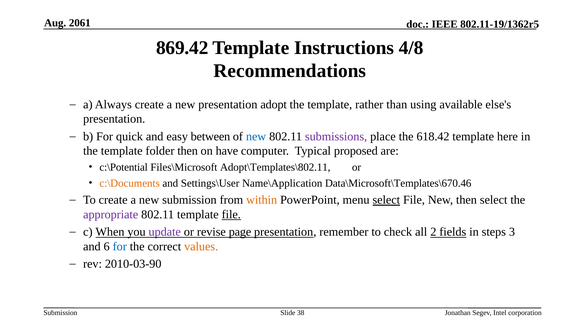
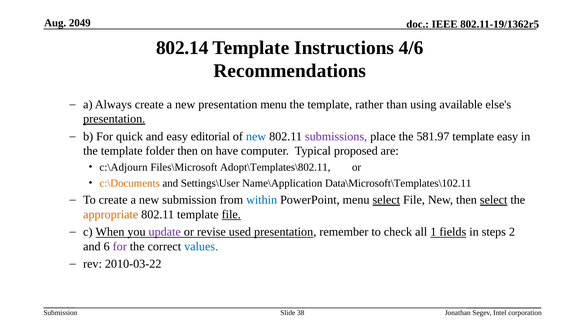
2061: 2061 -> 2049 (80, 23)
869.42: 869.42 -> 802.14 (182, 48)
4/8: 4/8 -> 4/6 (411, 48)
presentation adopt: adopt -> menu (274, 105)
presentation underline: none -> present (114, 119)
between: between -> editorial (210, 137)
618.42: 618.42 -> 581.97 (433, 137)
template here: here -> easy (508, 137)
c:\Potential: c:\Potential -> c:\Adjourn (124, 167)
Data\Microsoft\Templates\670.46: Data\Microsoft\Templates\670.46 -> Data\Microsoft\Templates\102.11 (398, 183)
within colour: orange -> blue (262, 200)
select underline: none -> present (494, 200)
appropriate colour: purple -> orange (111, 215)
page: page -> used (240, 232)
2: 2 -> 1 (433, 232)
3: 3 -> 2 (512, 232)
for colour: blue -> purple (120, 247)
values colour: orange -> blue (201, 247)
2010-03-90: 2010-03-90 -> 2010-03-22 (133, 264)
